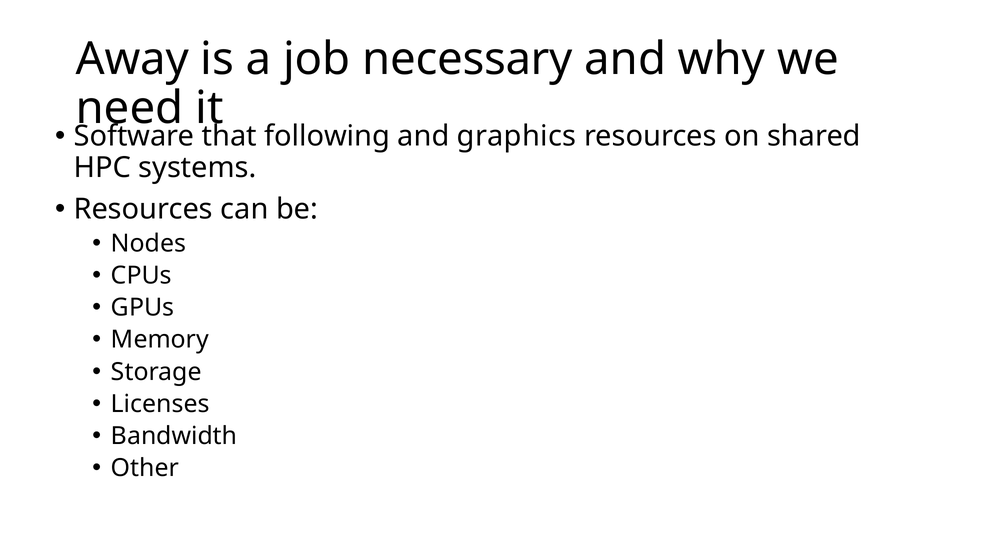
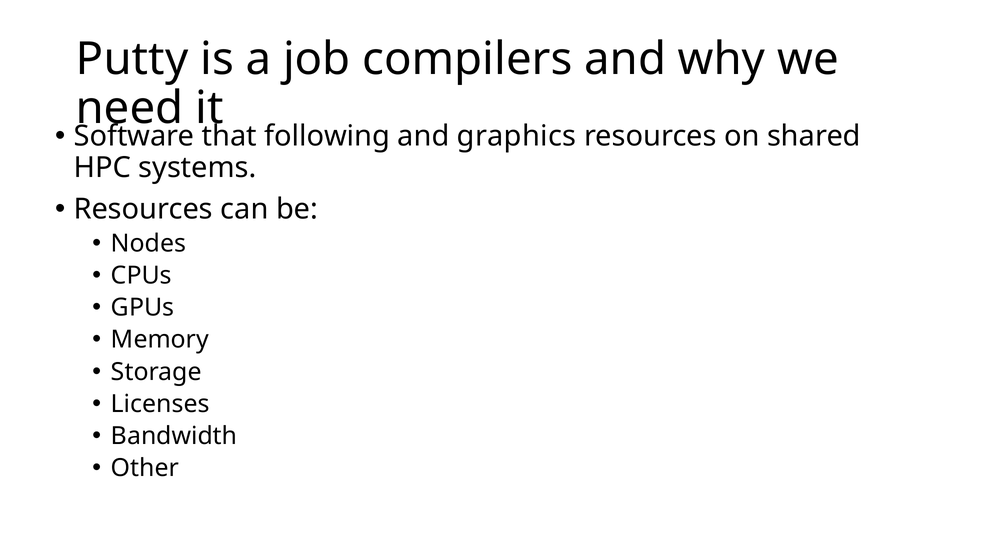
Away: Away -> Putty (132, 59)
necessary: necessary -> compilers (467, 59)
